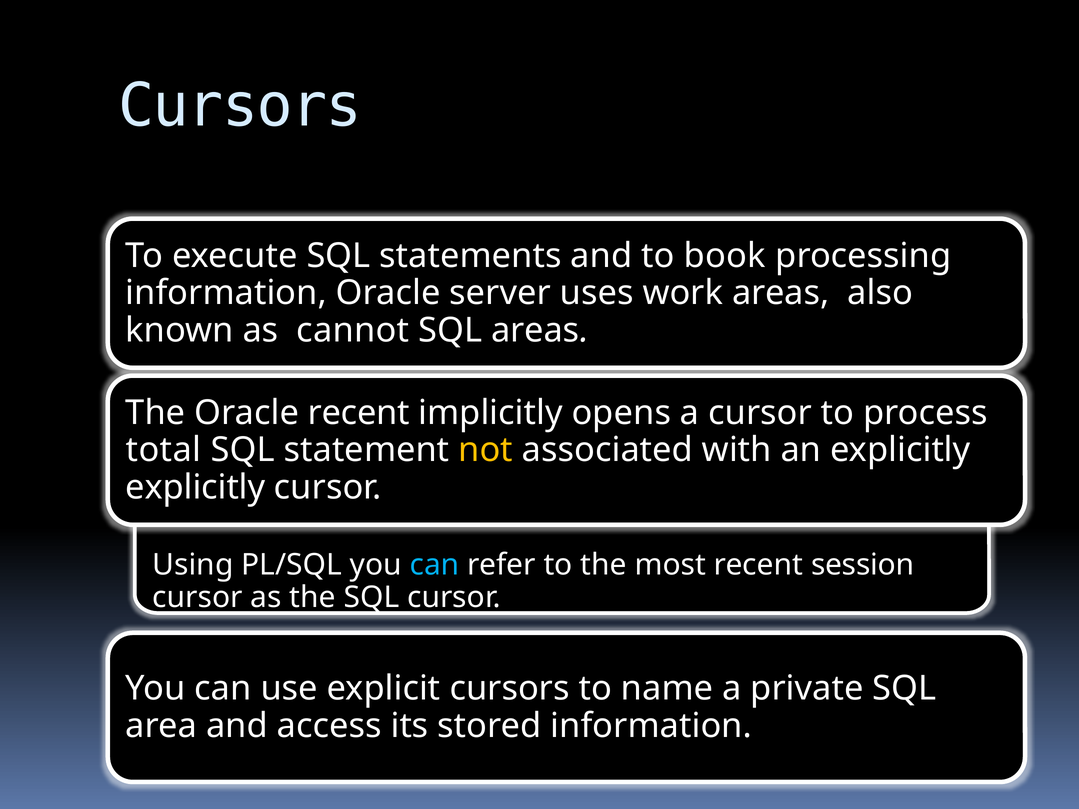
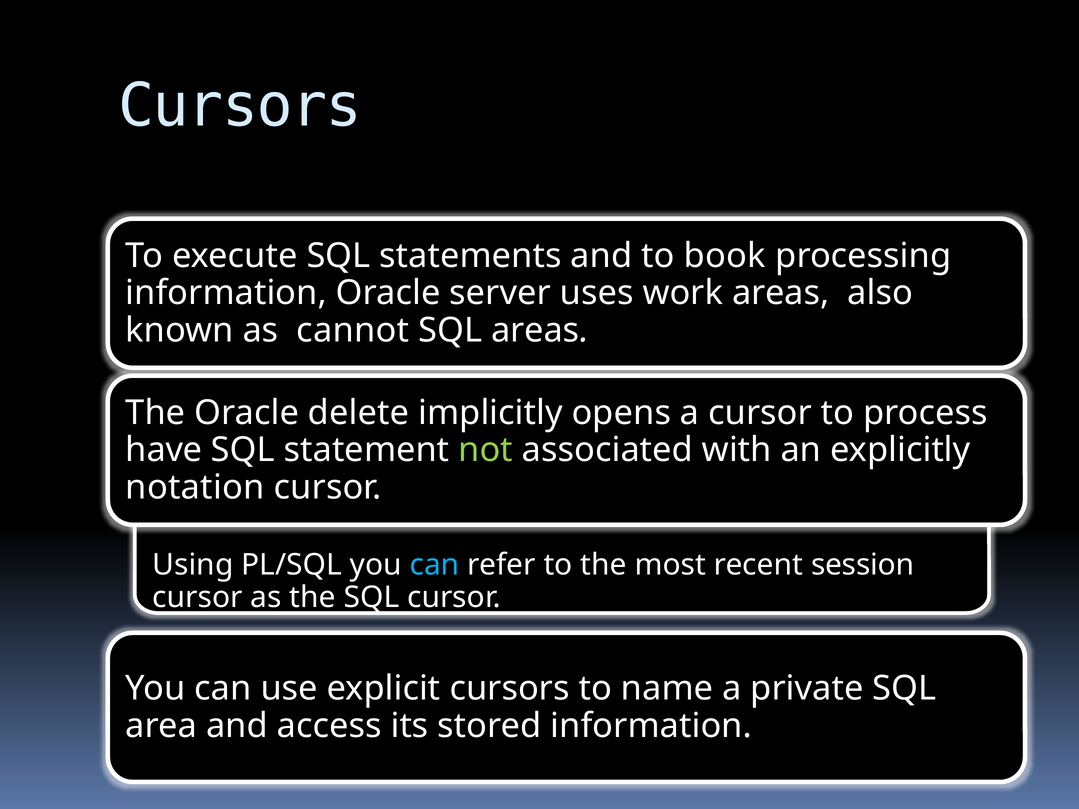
Oracle recent: recent -> delete (359, 413)
total: total -> have (164, 450)
not colour: yellow -> light green (486, 450)
explicitly: explicitly -> notation (195, 487)
